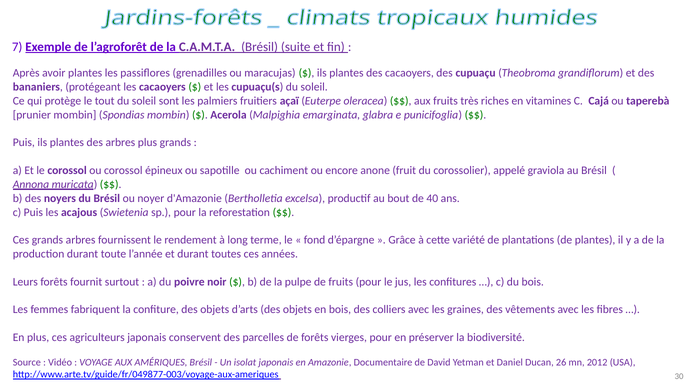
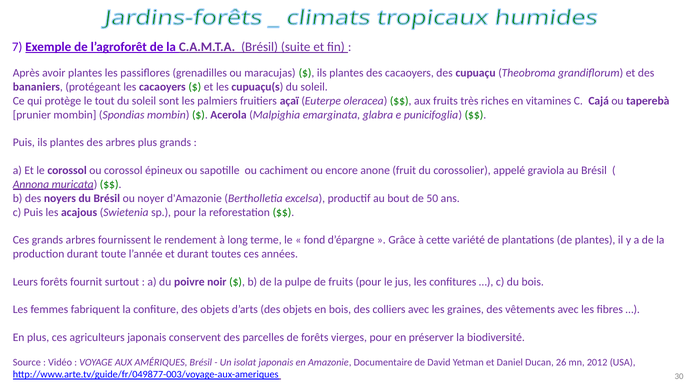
40: 40 -> 50 (432, 198)
